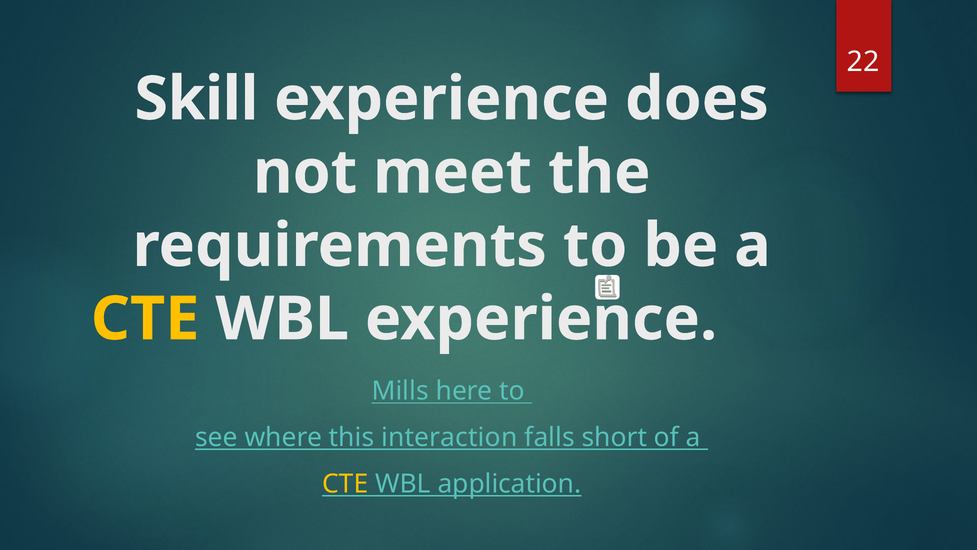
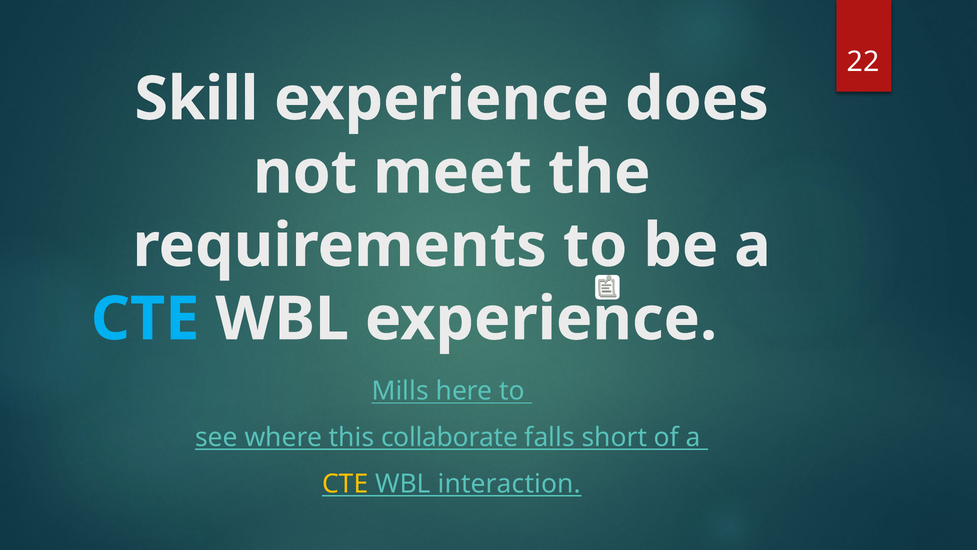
CTE colour: yellow -> light blue (145, 319)
interaction: interaction -> collaborate (450, 437)
application: application -> interaction (509, 483)
